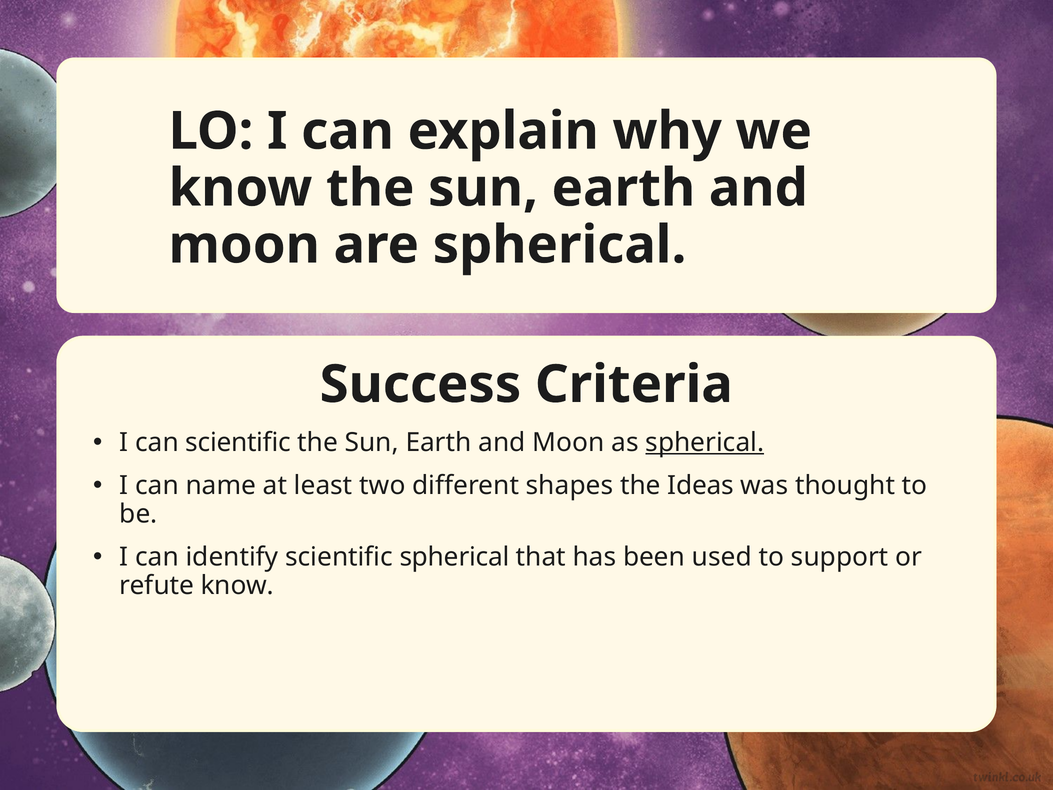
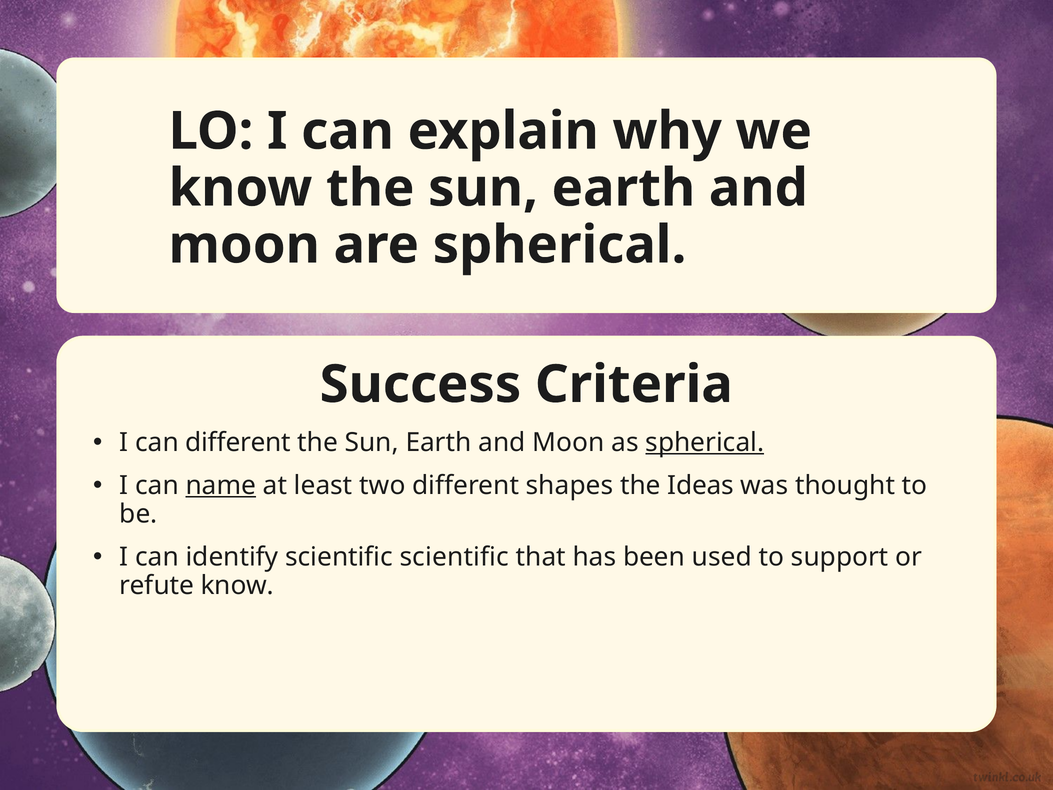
can scientific: scientific -> different (238, 442)
name underline: none -> present (221, 485)
scientific spherical: spherical -> scientific (454, 557)
